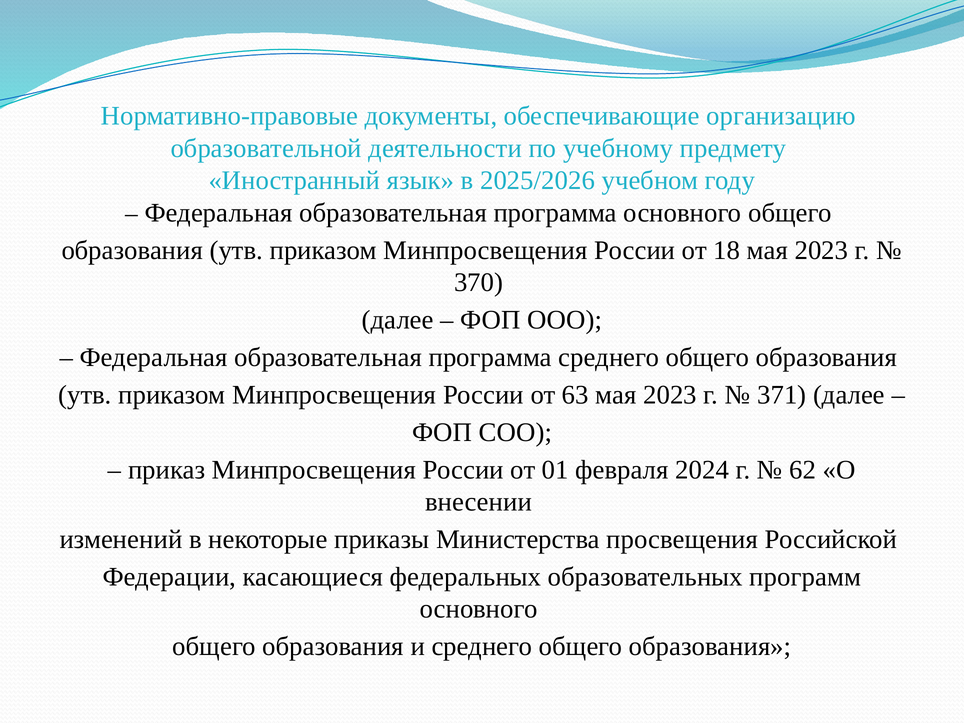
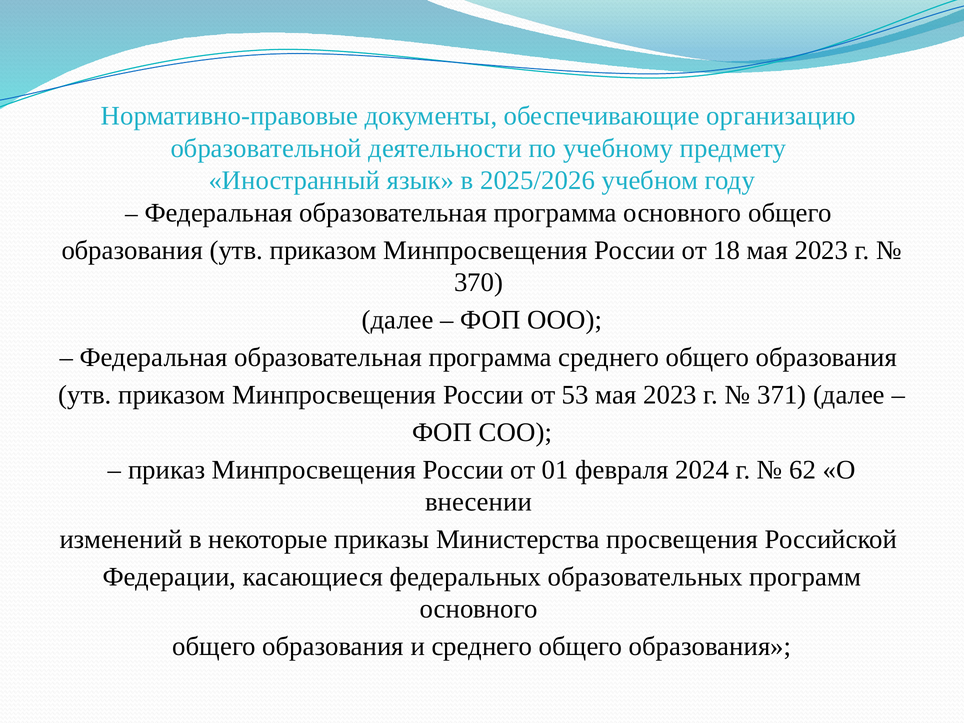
63: 63 -> 53 (575, 395)
